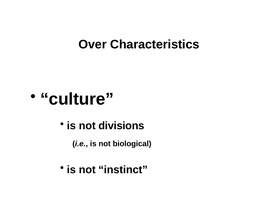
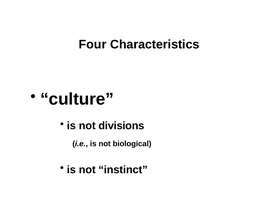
Over: Over -> Four (93, 44)
